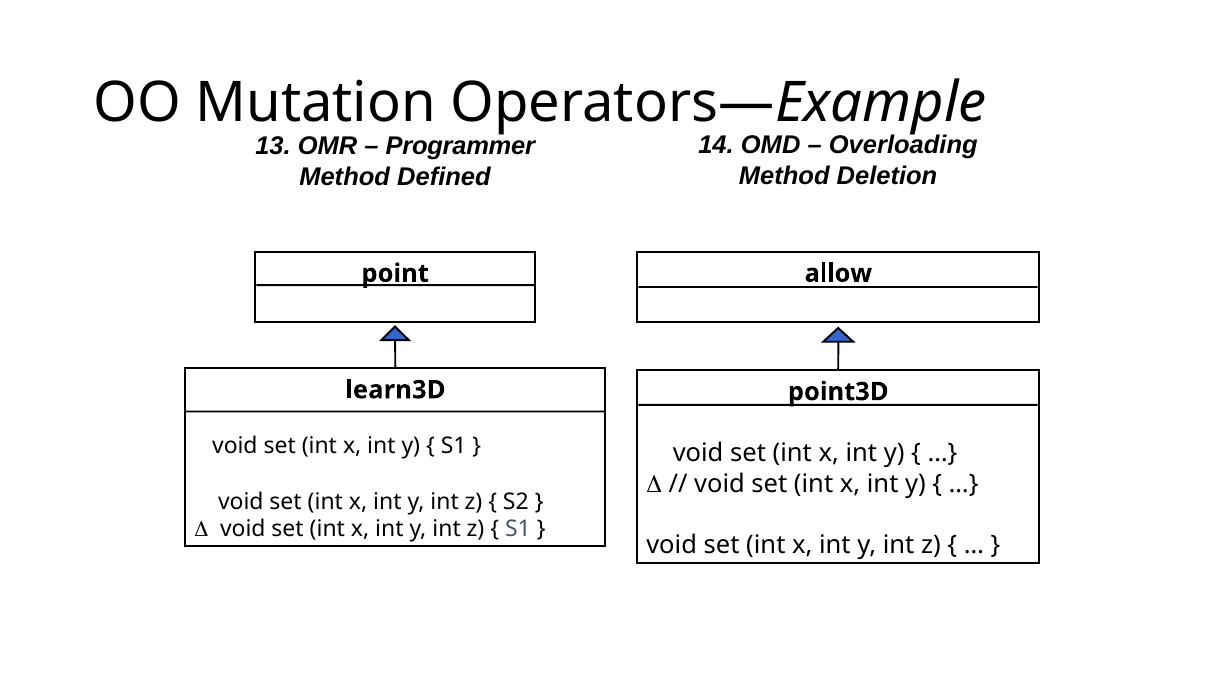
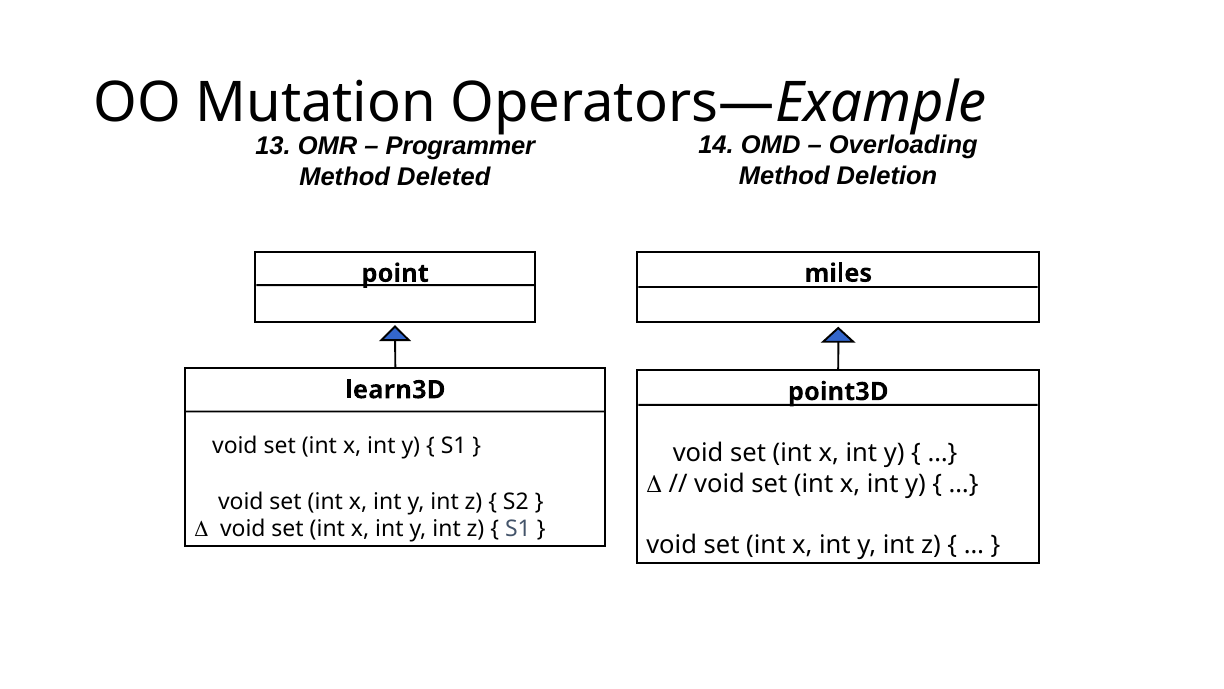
Defined: Defined -> Deleted (444, 177)
allow: allow -> miles (838, 273)
